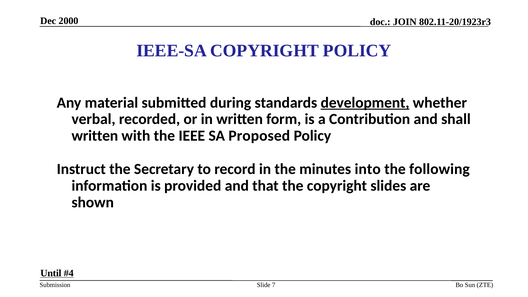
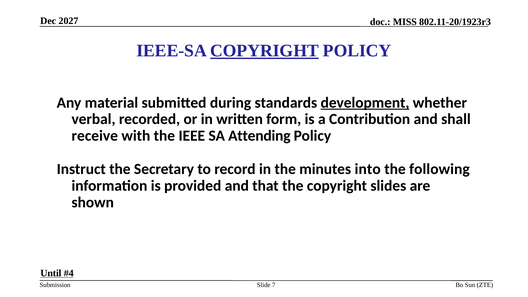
2000: 2000 -> 2027 (68, 21)
JOIN: JOIN -> MISS (405, 22)
COPYRIGHT underline: none -> present (264, 51)
written: written -> receive (95, 136)
Proposed: Proposed -> Attending (259, 136)
